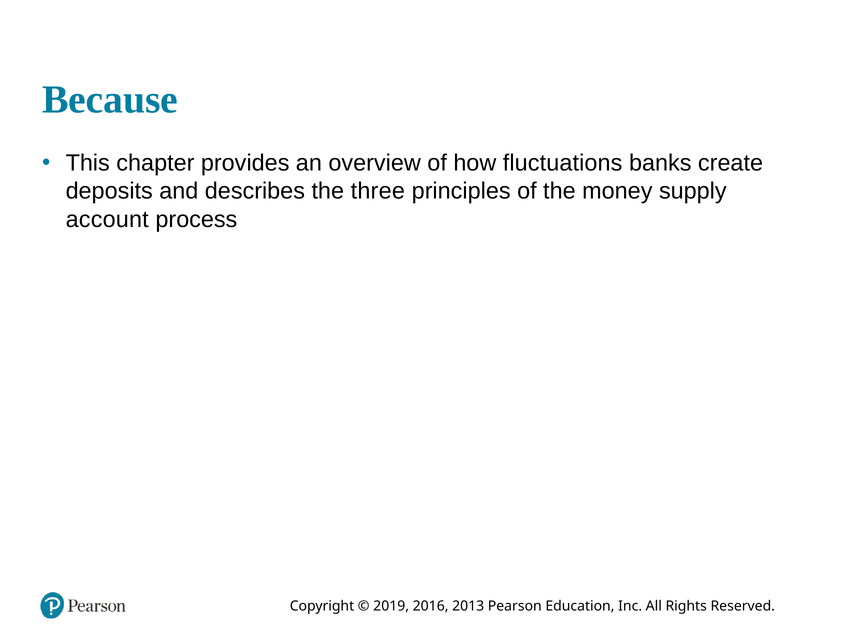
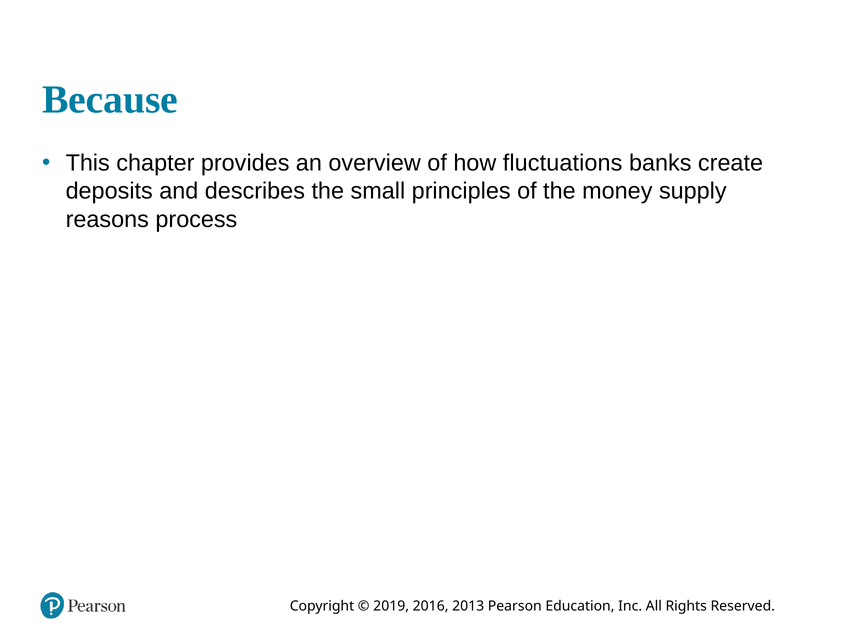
three: three -> small (378, 191)
account: account -> reasons (107, 219)
